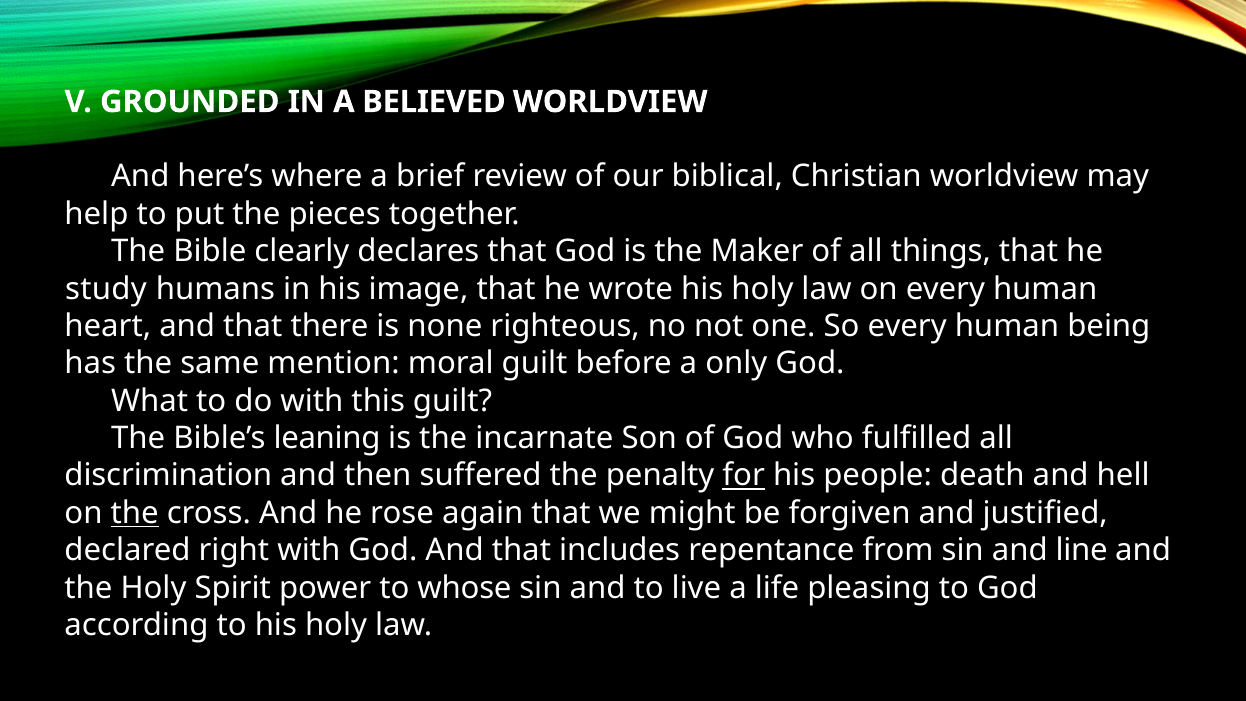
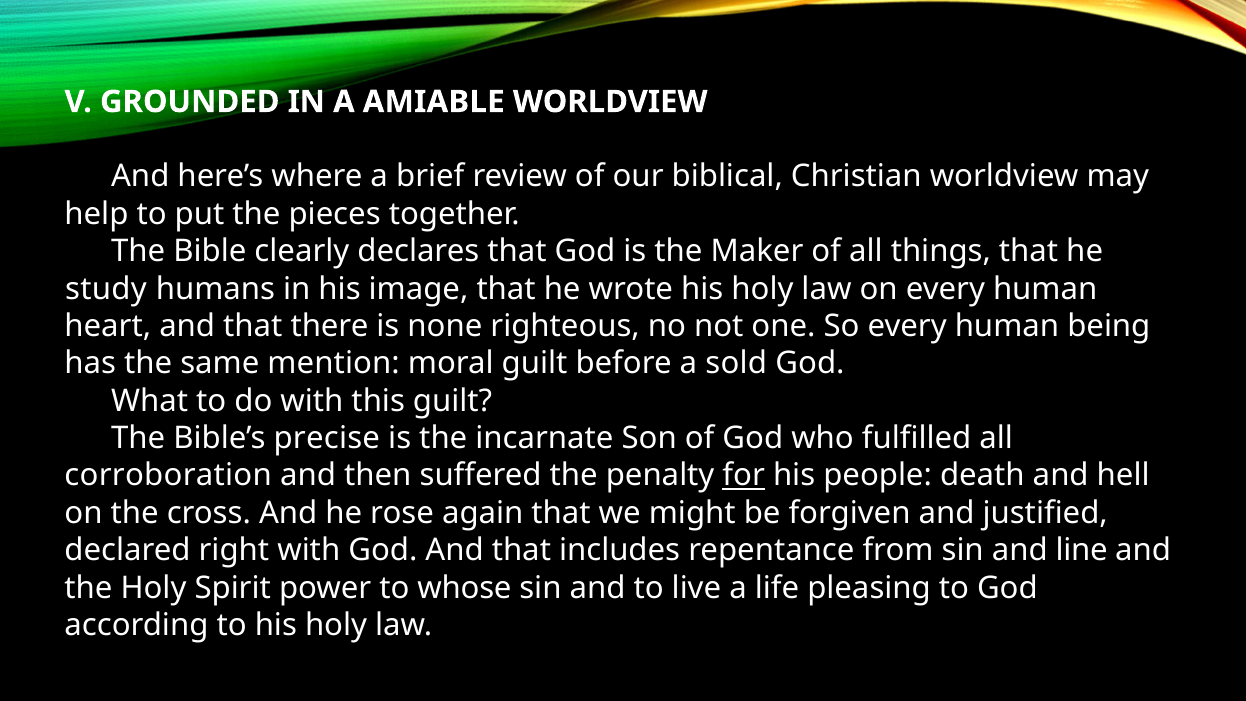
BELIEVED: BELIEVED -> AMIABLE (434, 102)
only: only -> sold (736, 363)
leaning: leaning -> precise (327, 438)
discrimination: discrimination -> corroboration (168, 476)
the underline: present -> none (135, 513)
